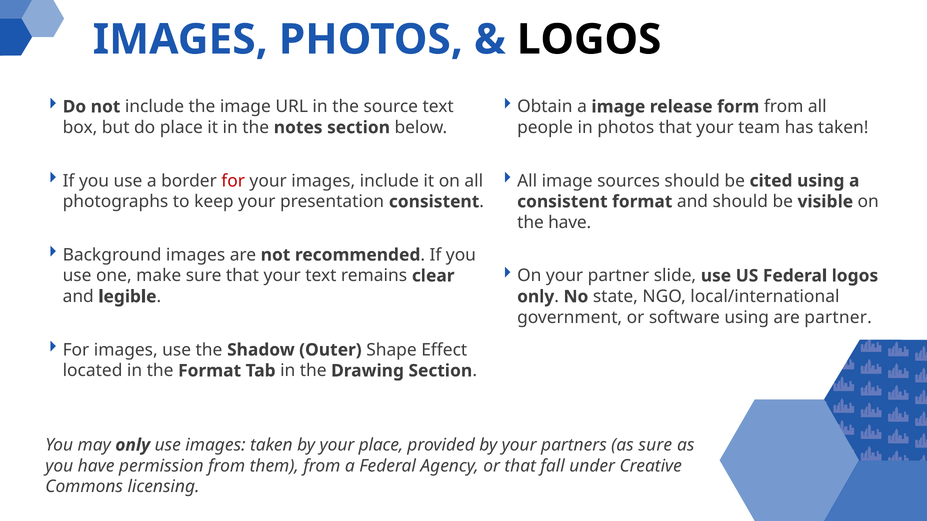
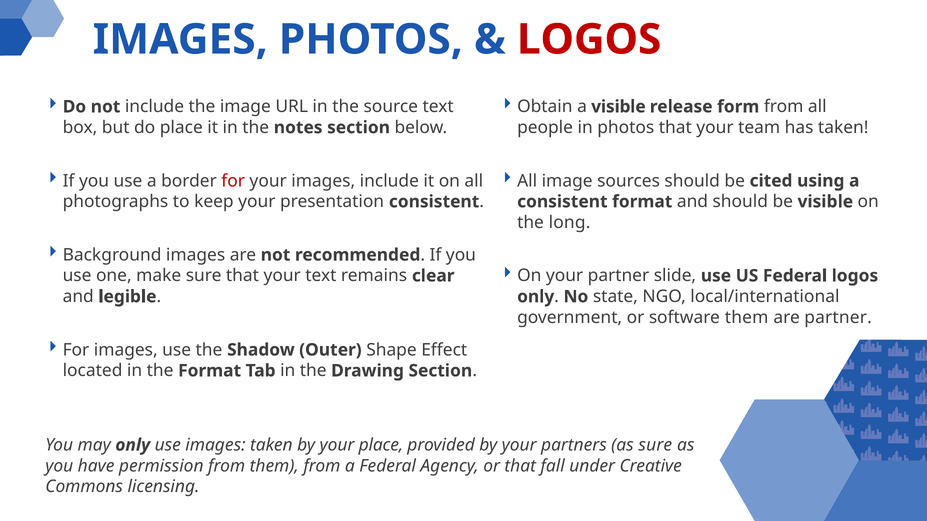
LOGOS colour: black -> red (589, 40)
a image: image -> visible (618, 107)
the have: have -> long (570, 223)
software using: using -> them (747, 318)
